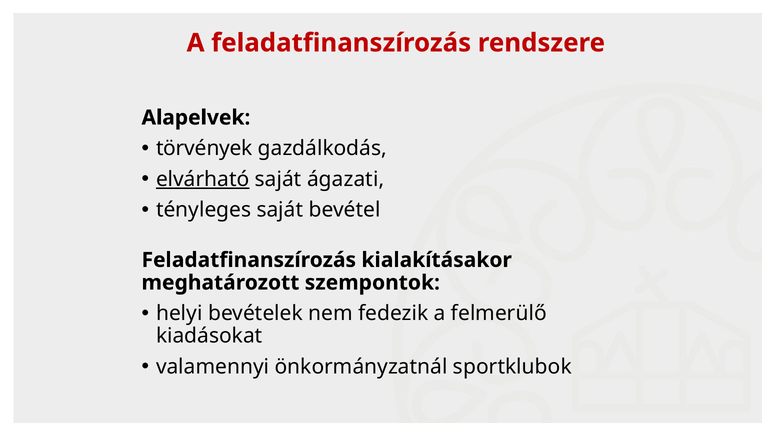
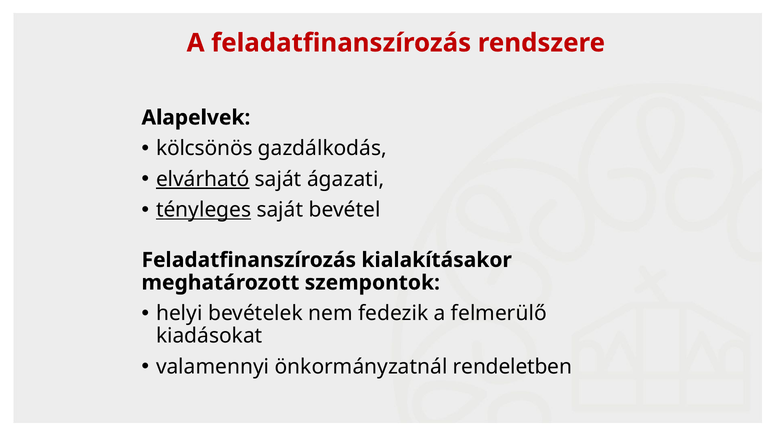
törvények: törvények -> kölcsönös (204, 148)
tényleges underline: none -> present (204, 210)
sportklubok: sportklubok -> rendeletben (513, 367)
